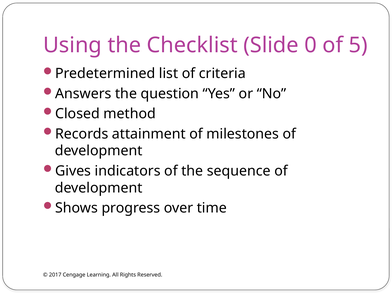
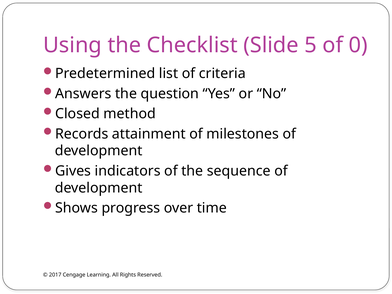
0: 0 -> 5 (311, 45)
5: 5 -> 0 (358, 45)
